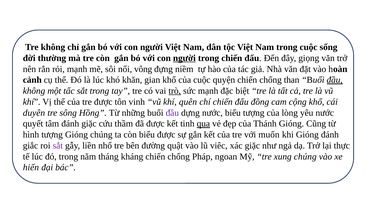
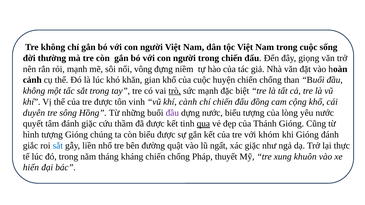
người underline: present -> none (184, 58)
quyện: quyện -> huyện (224, 80)
đầu underline: present -> none (335, 80)
quên: quên -> cành (188, 102)
muốn: muốn -> khóm (269, 135)
sắt colour: purple -> blue (58, 146)
viêc: viêc -> ngất (219, 146)
ngoan: ngoan -> thuyết (226, 157)
xung chúng: chúng -> khuôn (305, 157)
